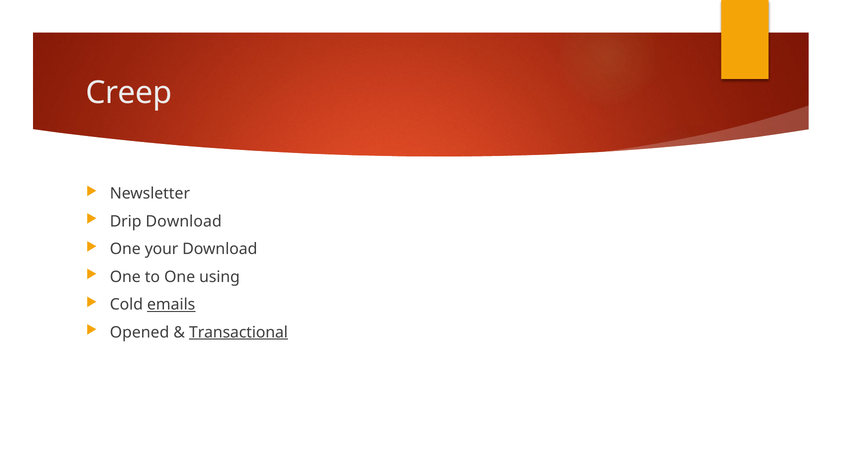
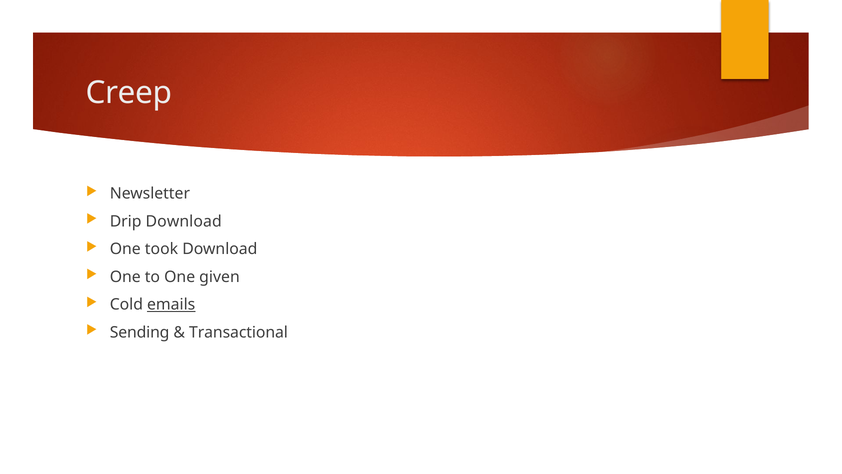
your: your -> took (161, 249)
using: using -> given (220, 277)
Opened: Opened -> Sending (140, 332)
Transactional underline: present -> none (239, 332)
